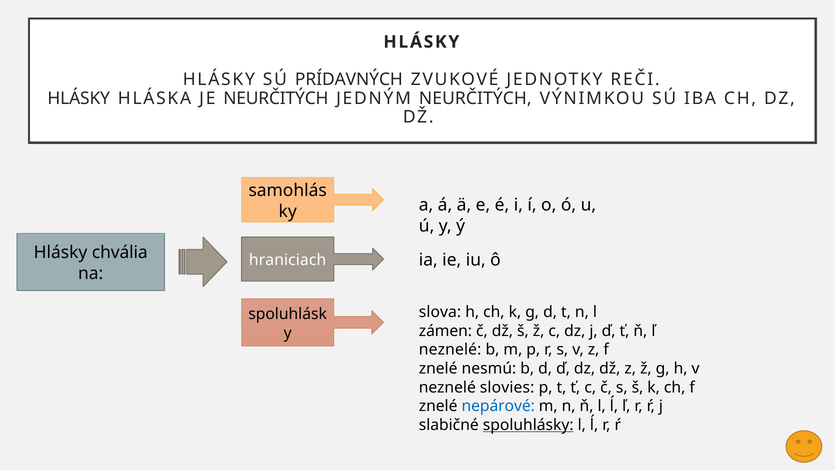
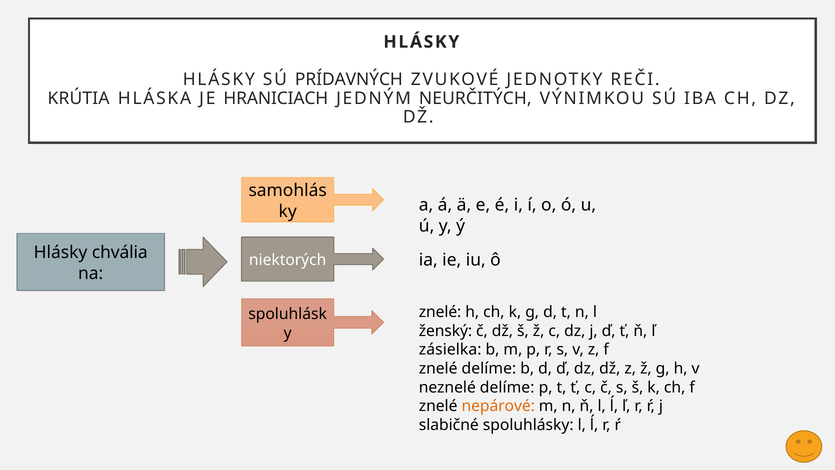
HLÁSKY: HLÁSKY -> KRÚTIA (79, 98)
JE NEURČITÝCH: NEURČITÝCH -> HRANICIACH (276, 98)
hraniciach: hraniciach -> niektorých (288, 260)
slova: slova -> znelé (440, 312)
zámen: zámen -> ženský (445, 331)
neznelé: neznelé -> zásielka (450, 350)
znelé nesmú: nesmú -> delíme (489, 368)
neznelé slovies: slovies -> delíme (507, 387)
nepárové colour: blue -> orange (498, 406)
spoluhlásky underline: present -> none (528, 425)
